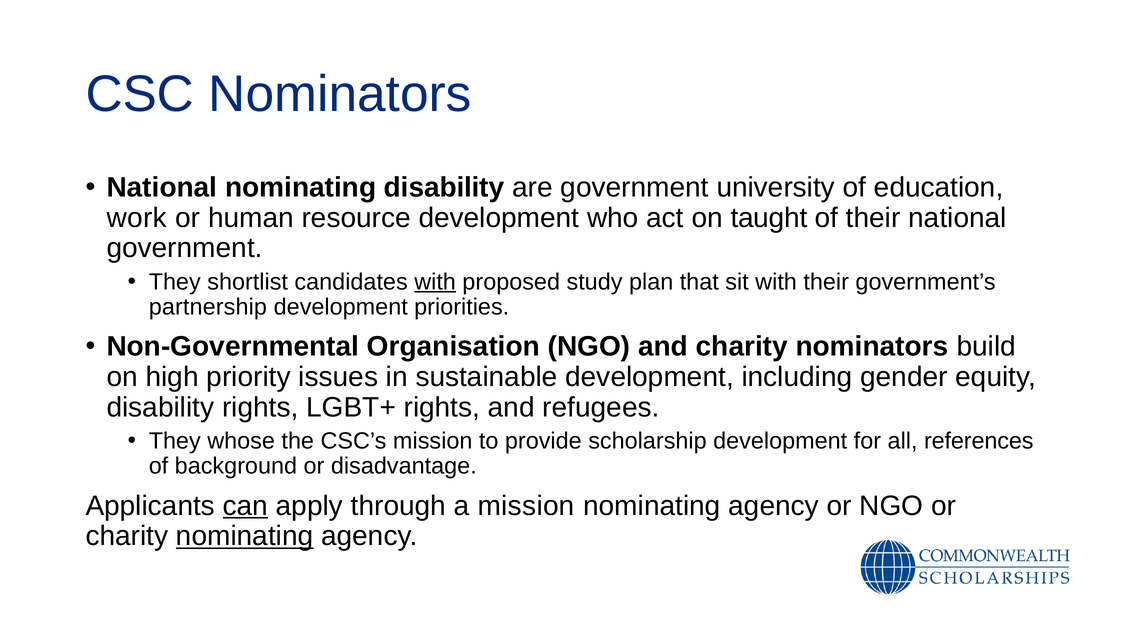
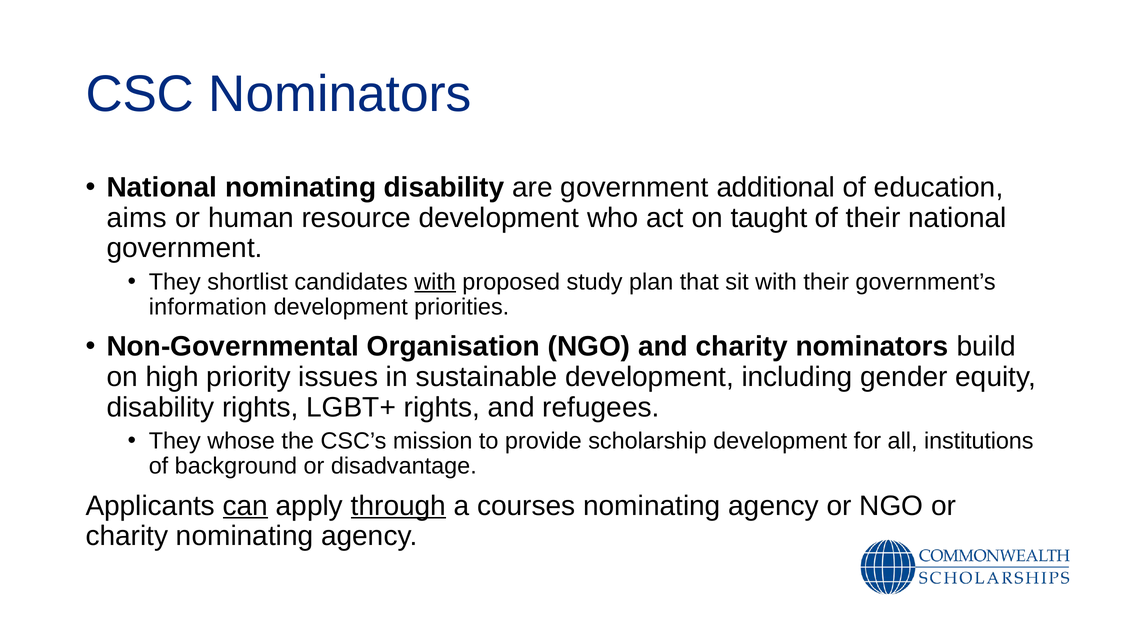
university: university -> additional (776, 187)
work: work -> aims (137, 218)
partnership: partnership -> information (208, 307)
references: references -> institutions (979, 441)
through underline: none -> present (398, 505)
a mission: mission -> courses (526, 505)
nominating underline: present -> none (245, 536)
